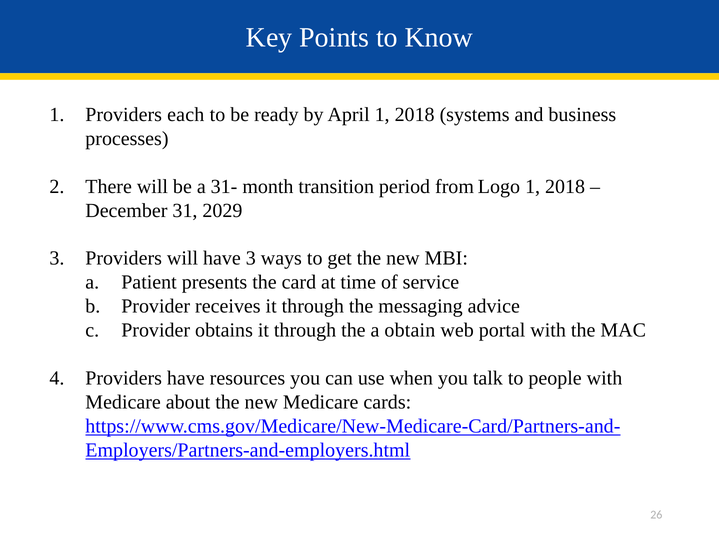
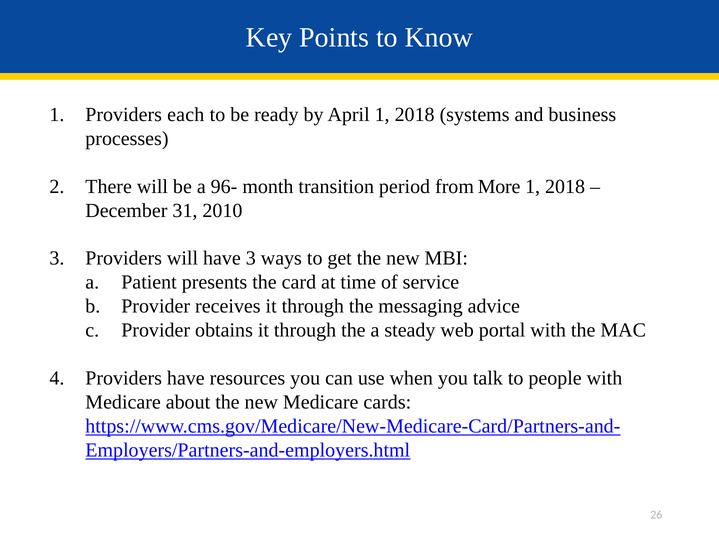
31-: 31- -> 96- (224, 187)
Logo: Logo -> More (499, 187)
2029: 2029 -> 2010 (222, 211)
obtain: obtain -> steady (410, 330)
